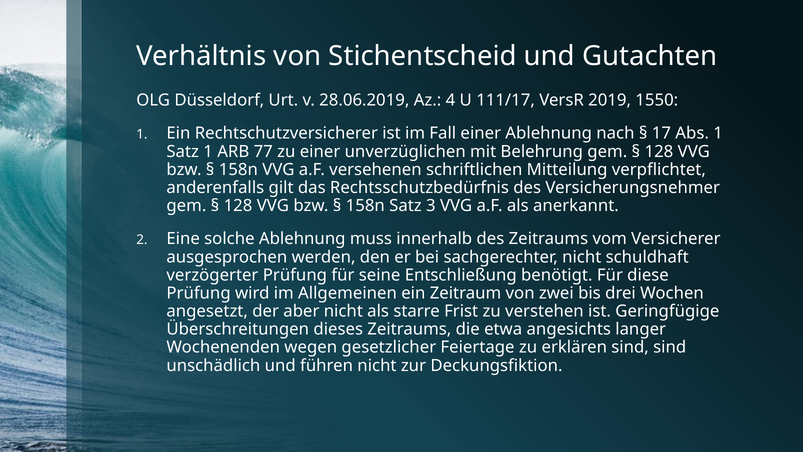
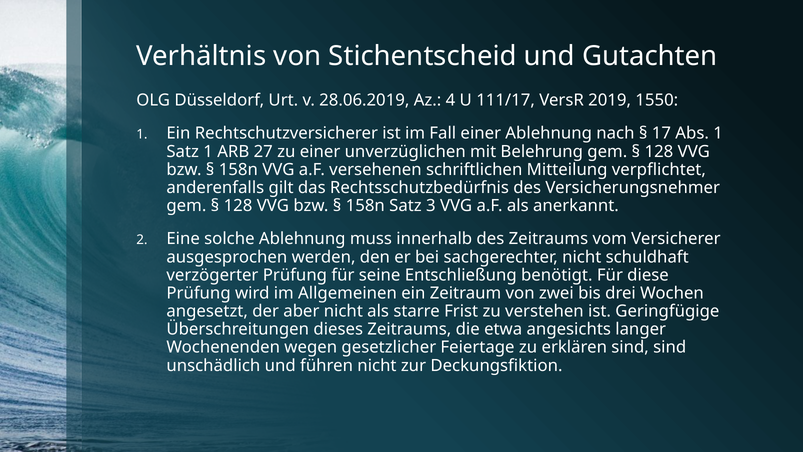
77: 77 -> 27 (263, 151)
